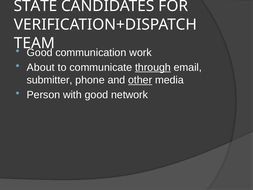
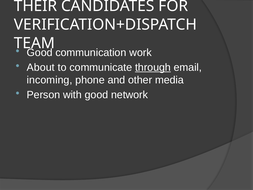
STATE: STATE -> THEIR (35, 6)
submitter: submitter -> incoming (50, 80)
other underline: present -> none (140, 80)
